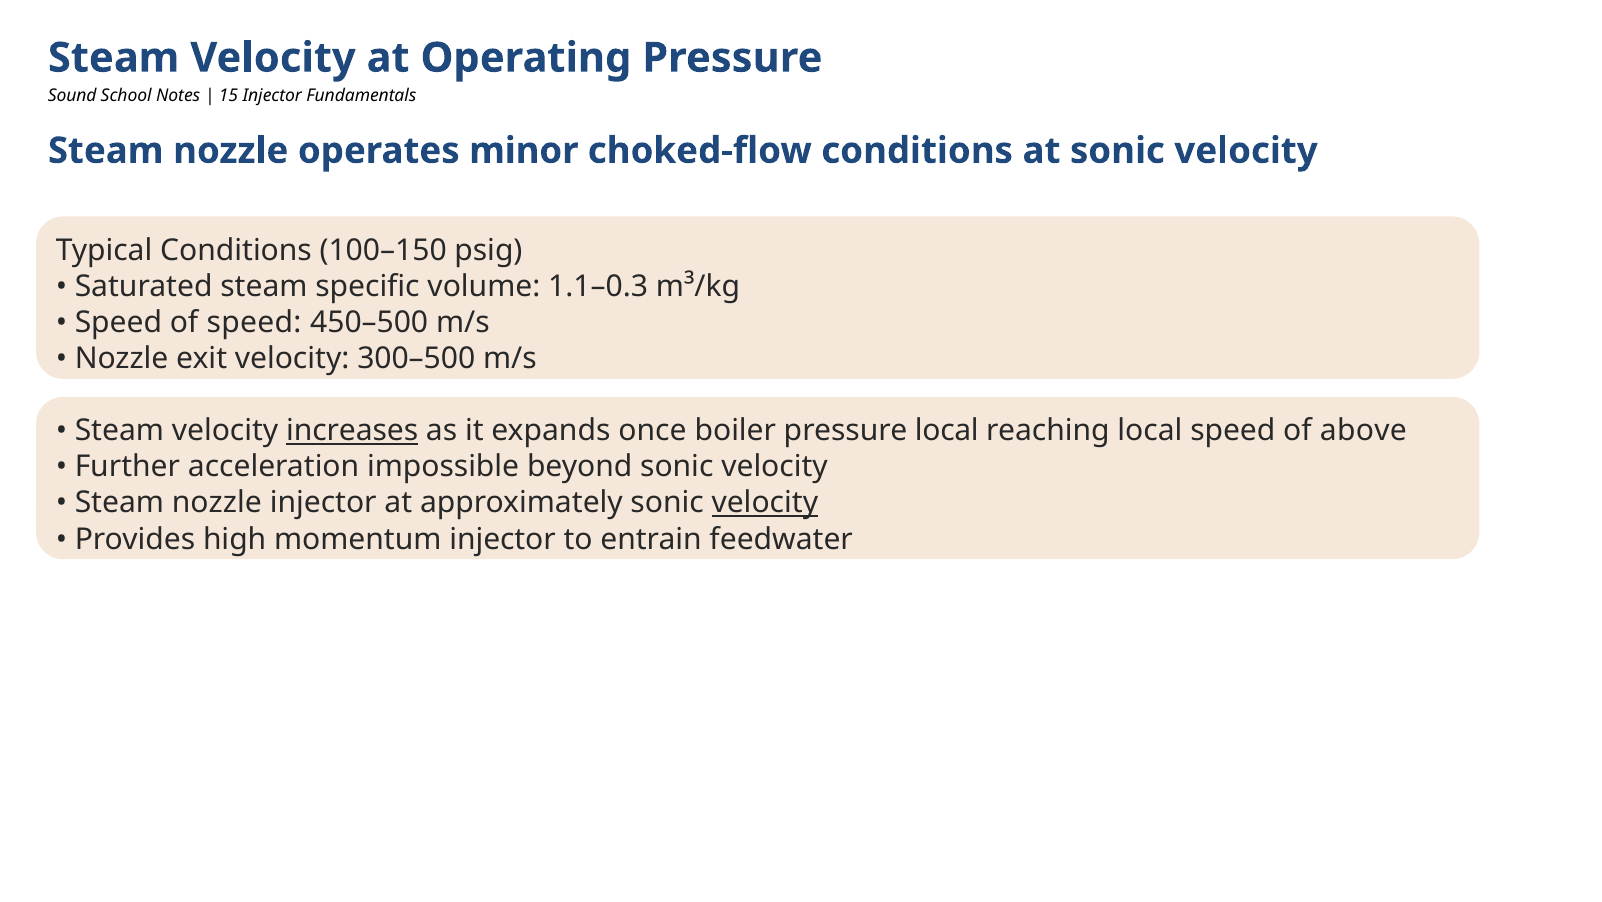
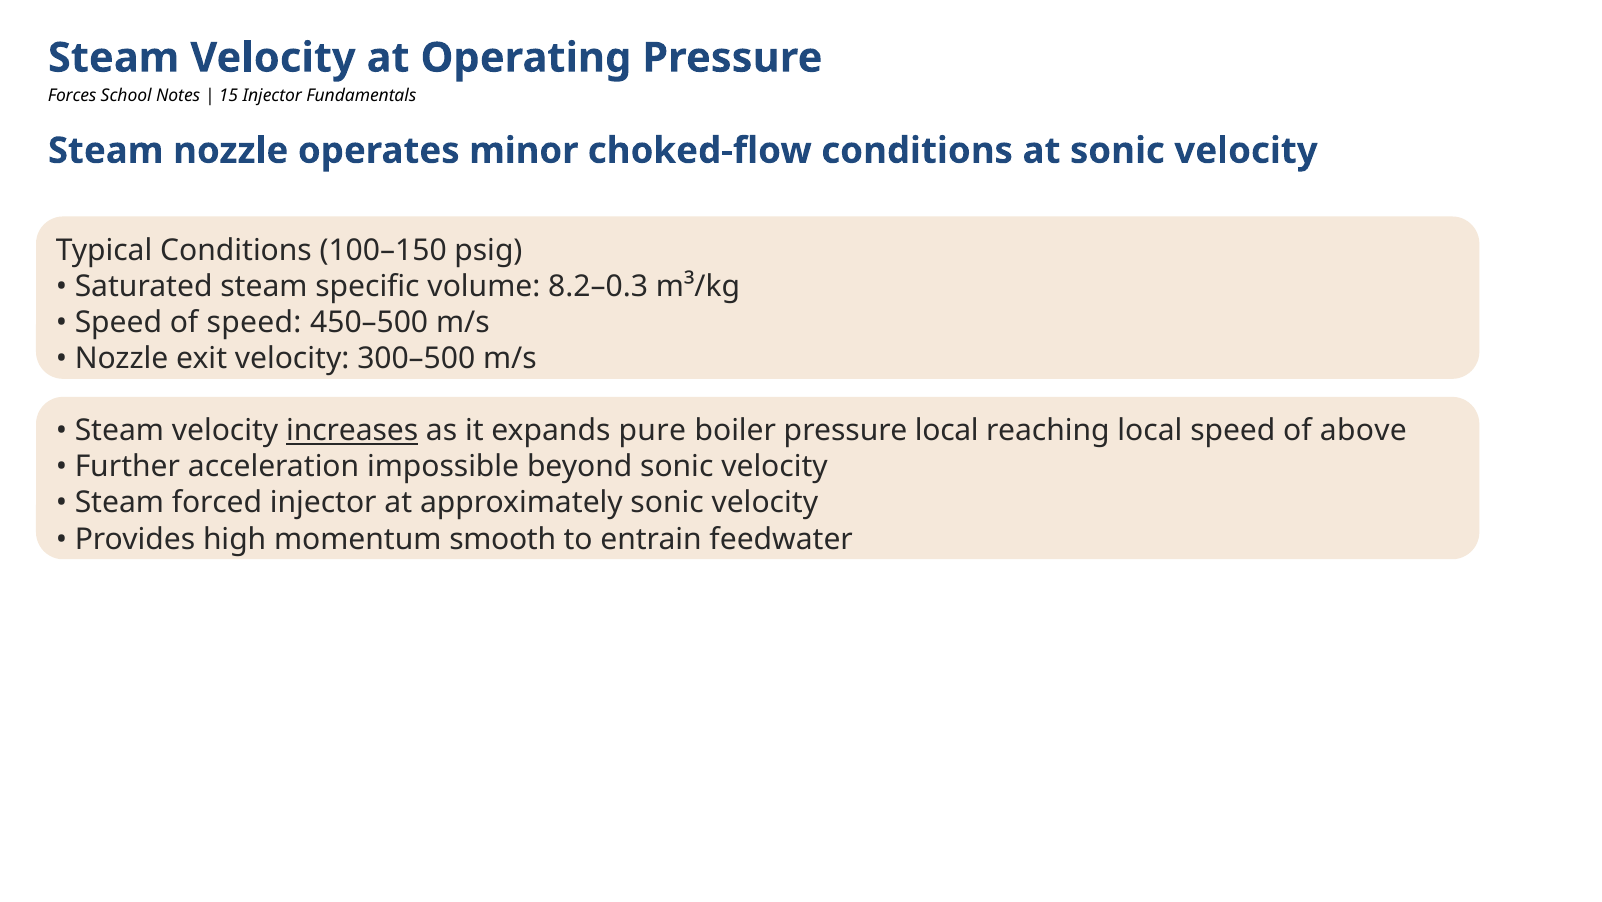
Sound: Sound -> Forces (72, 96)
1.1–0.3: 1.1–0.3 -> 8.2–0.3 (598, 287)
once: once -> pure (652, 431)
nozzle: nozzle -> forced (217, 503)
velocity underline: present -> none (765, 503)
momentum injector: injector -> smooth (503, 539)
